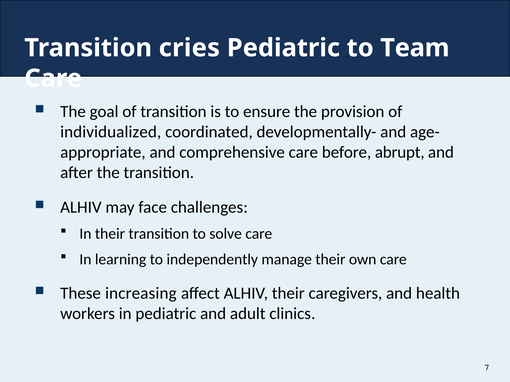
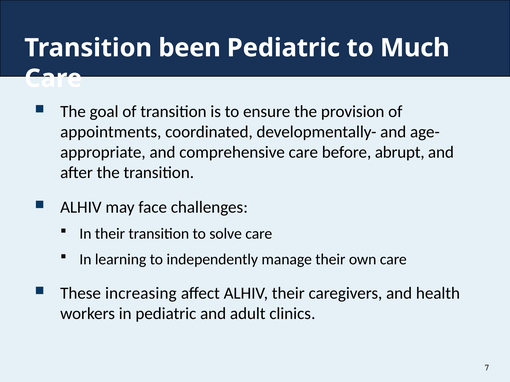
cries: cries -> been (190, 48)
Team: Team -> Much (415, 48)
individualized: individualized -> appointments (111, 132)
